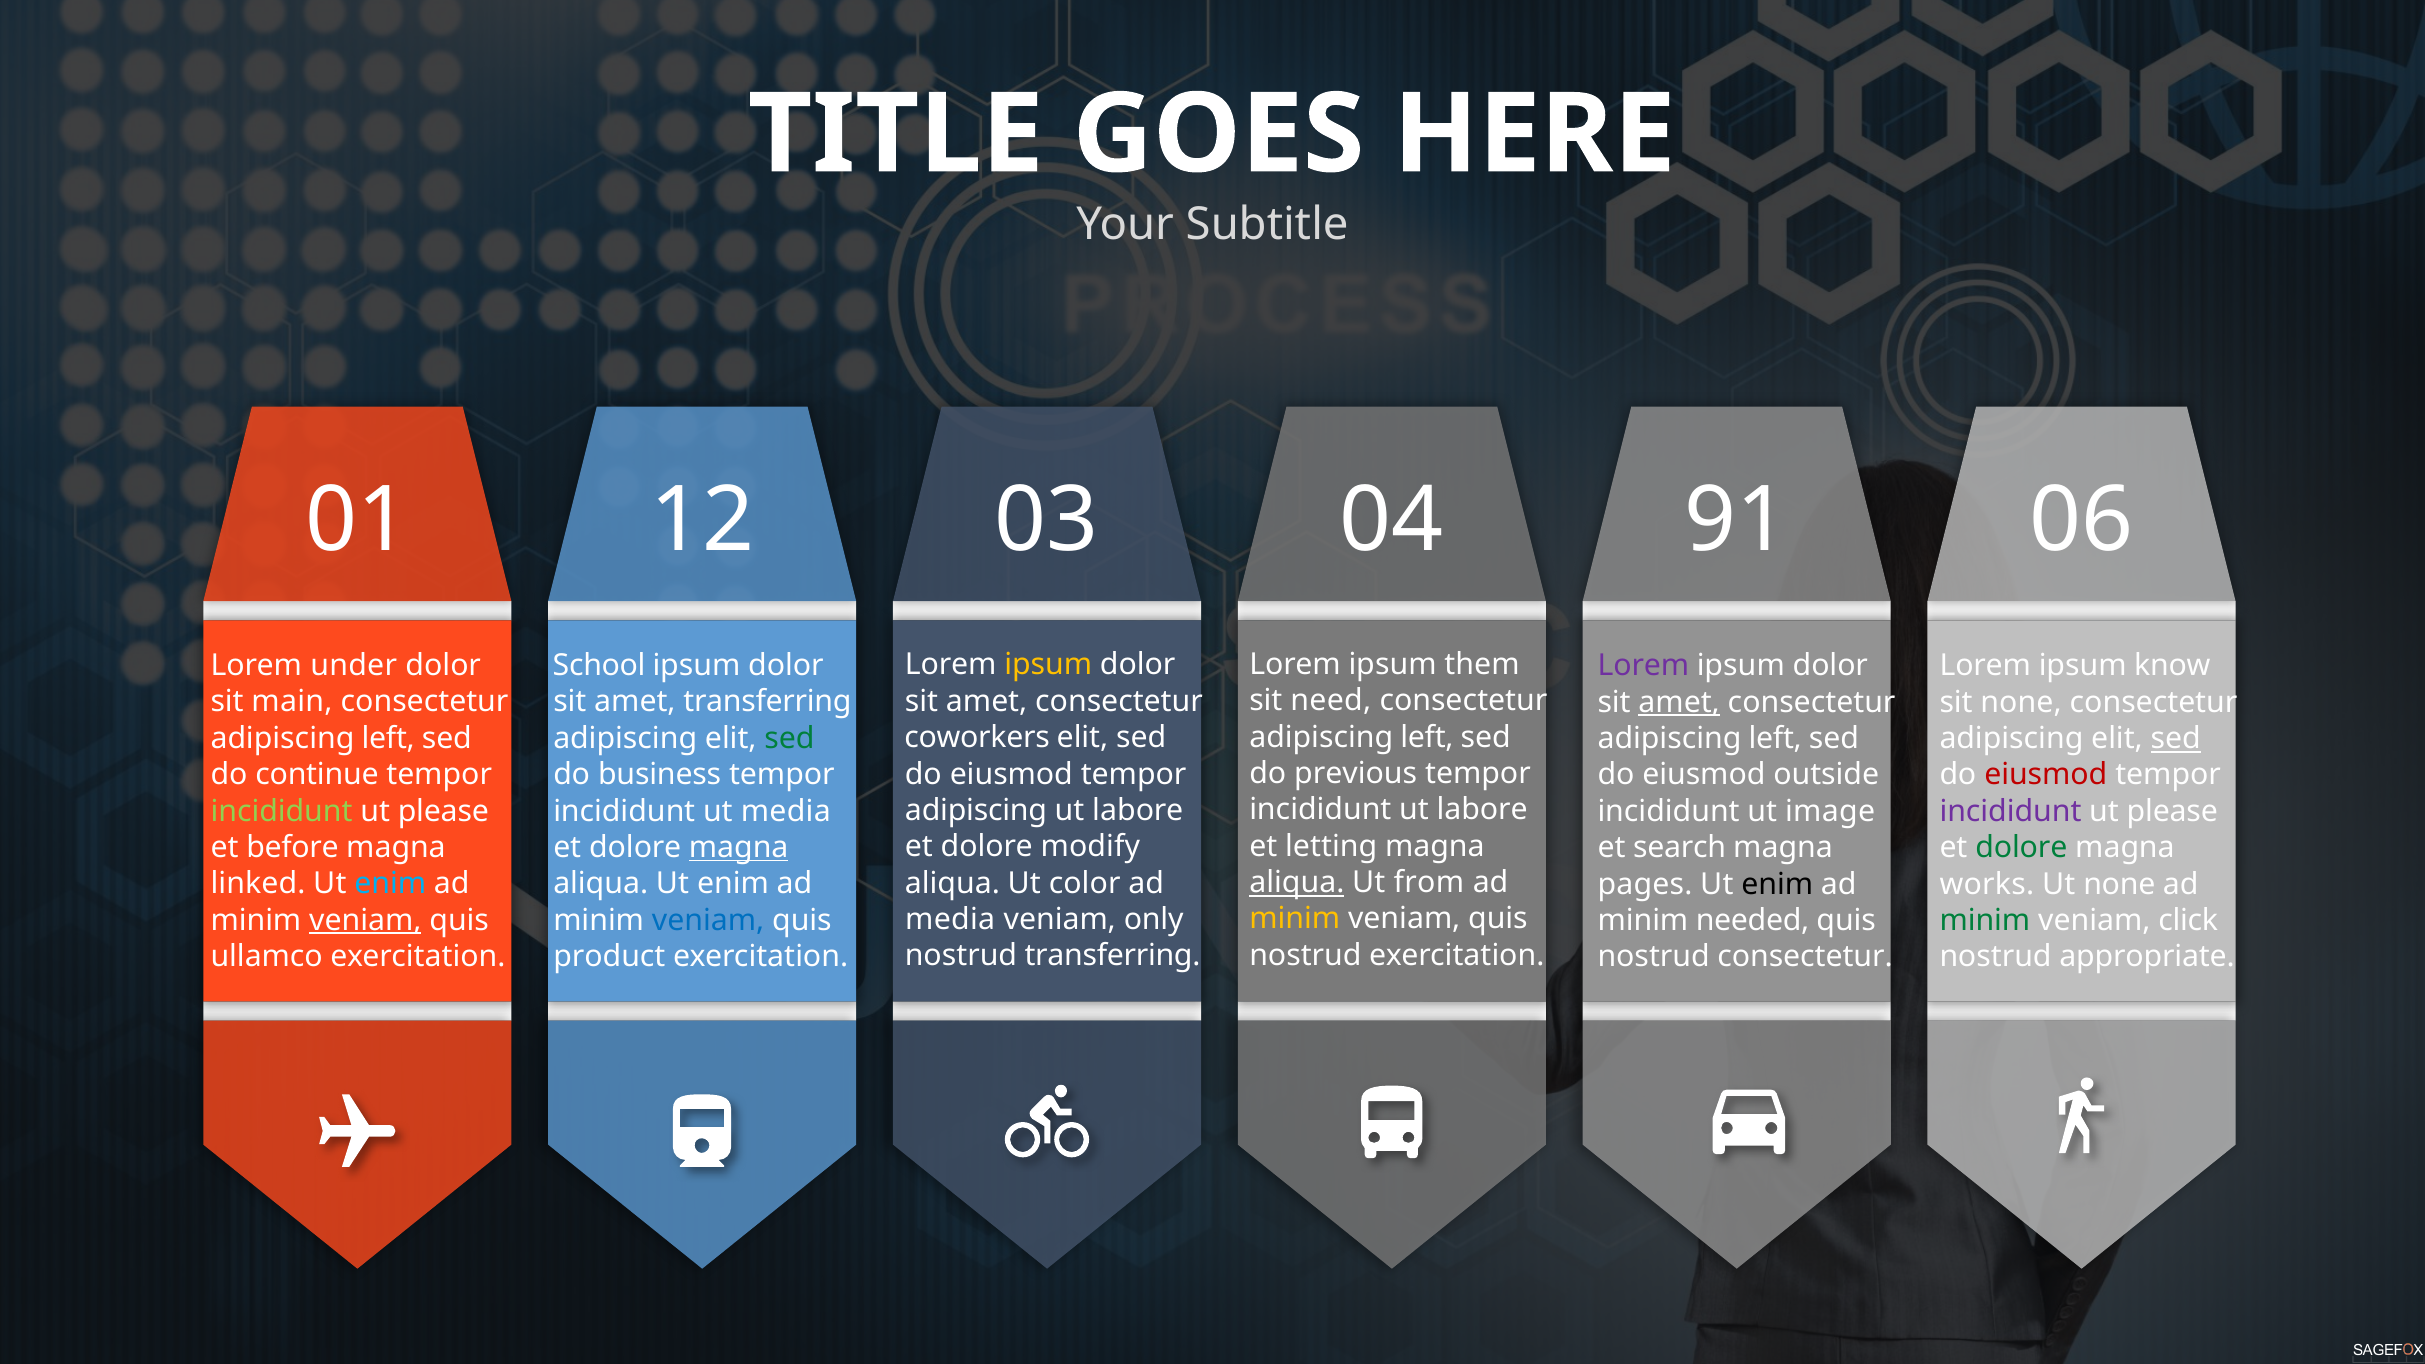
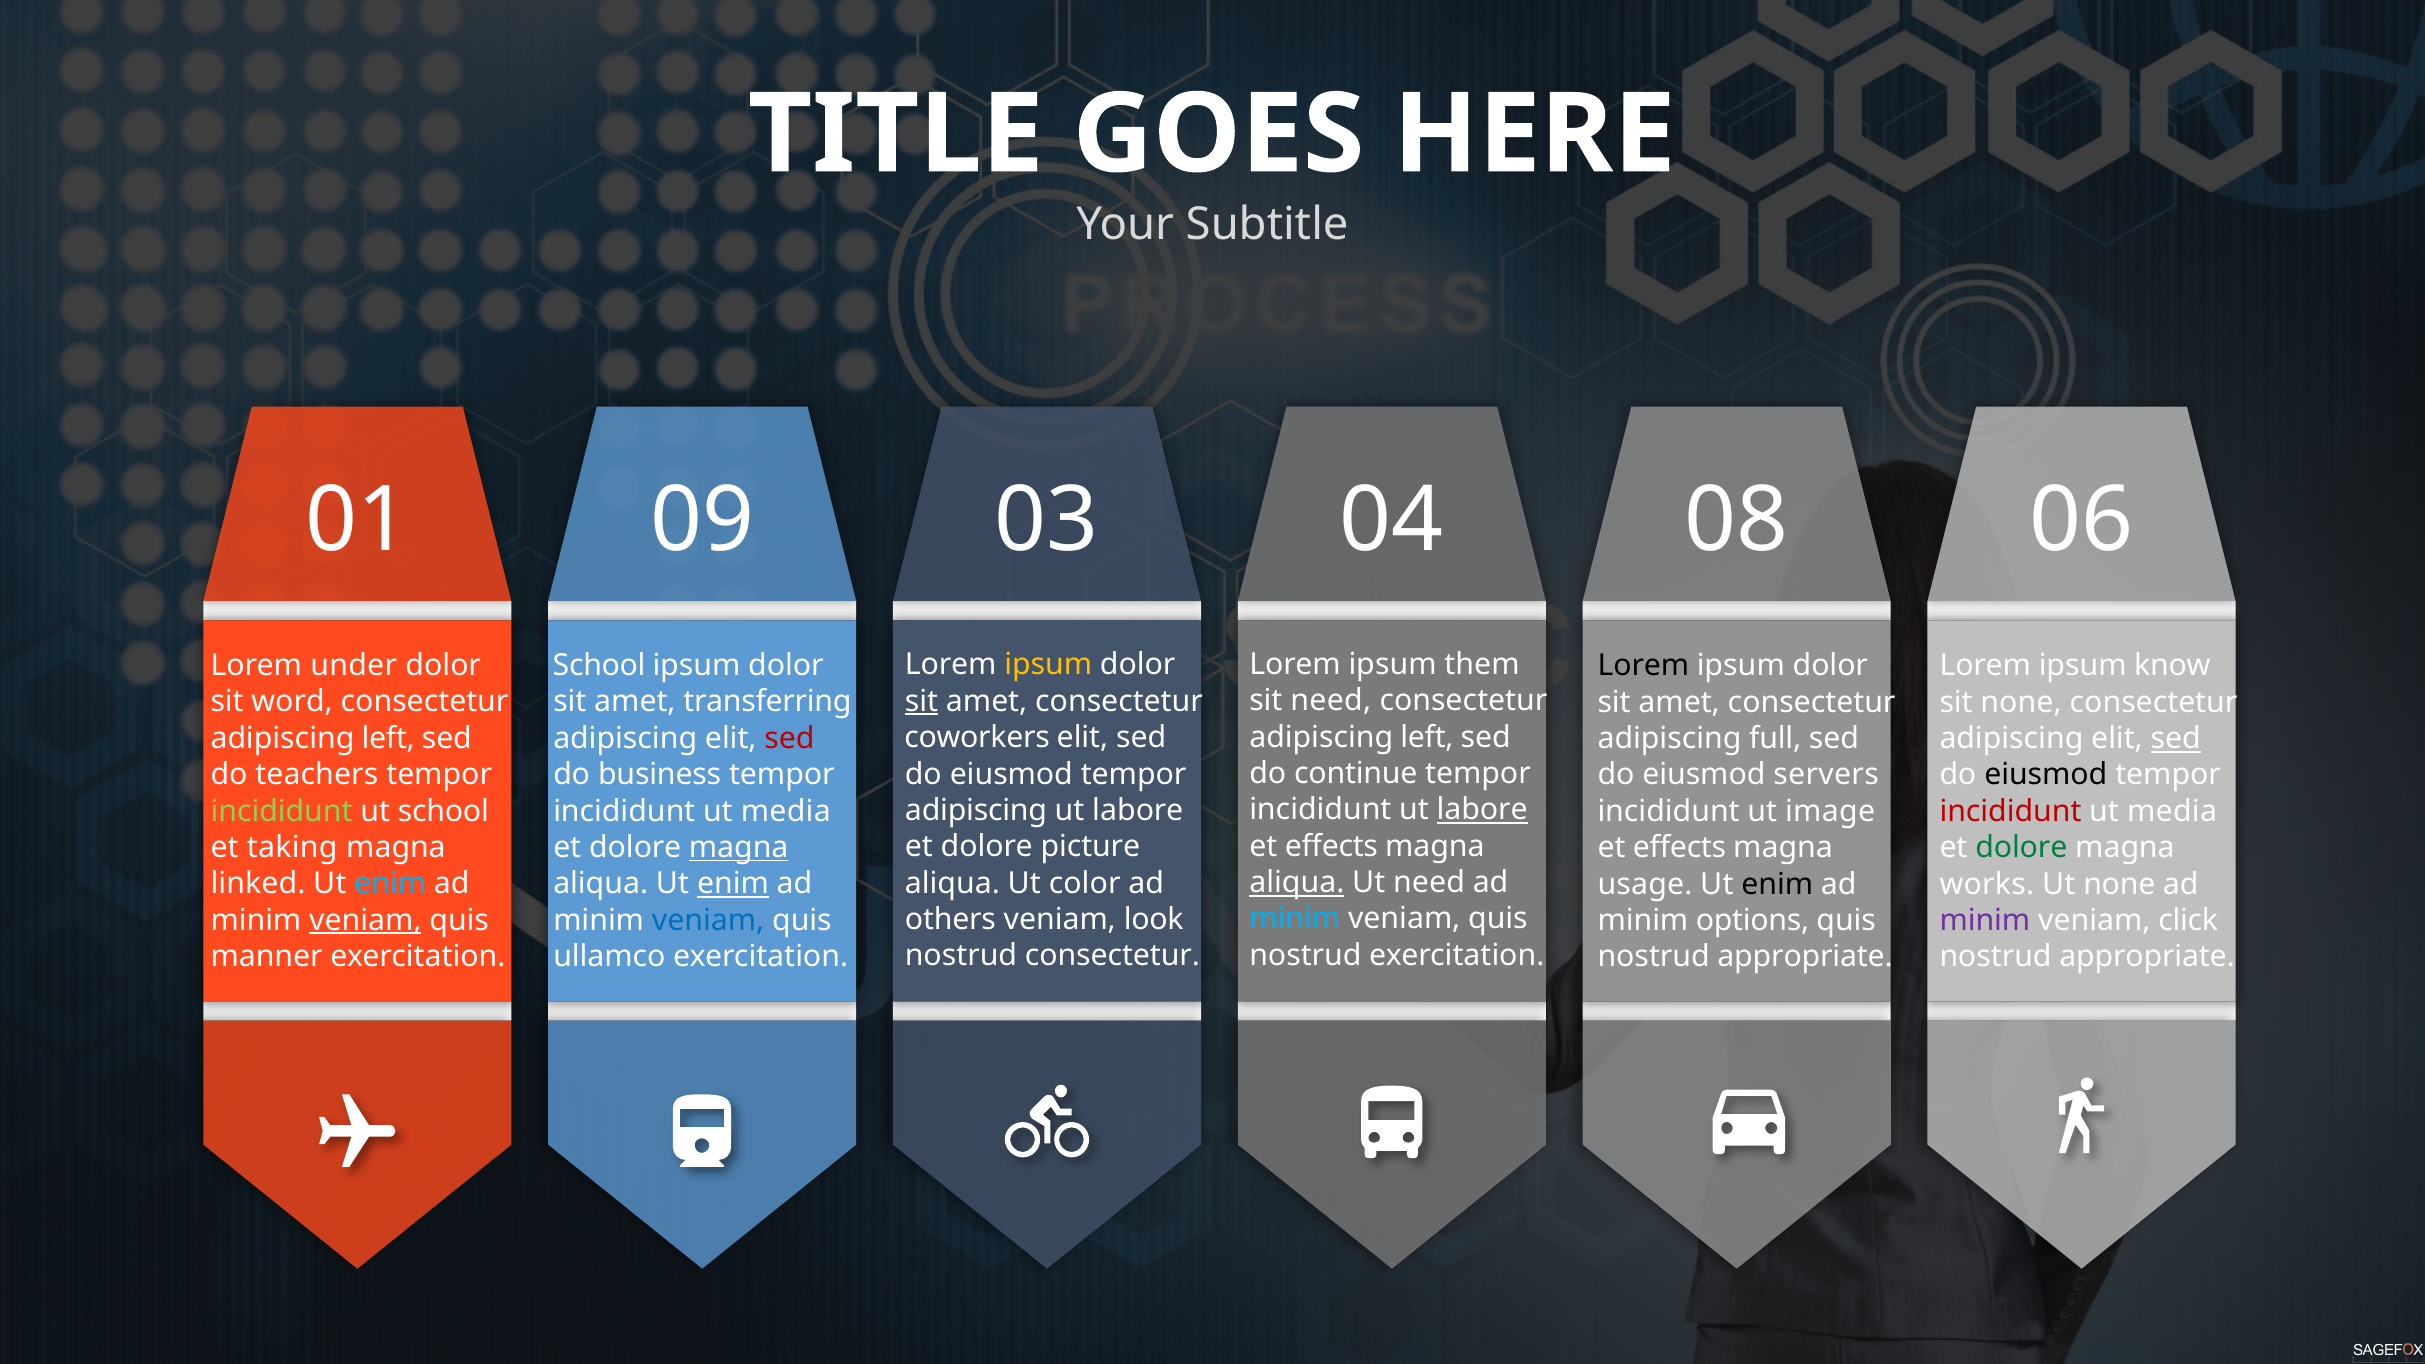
12: 12 -> 09 (702, 520)
91: 91 -> 08 (1737, 520)
Lorem colour: purple -> black (1643, 666)
sit underline: none -> present (922, 701)
main: main -> word (292, 702)
amet underline: present -> none (1679, 702)
sed colour: green -> red (790, 738)
left: left -> full (1775, 739)
previous: previous -> continue (1356, 773)
continue: continue -> teachers (317, 775)
outside: outside -> servers (1826, 775)
eiusmod colour: red -> black (2046, 775)
labore underline: none -> present (1482, 810)
please: please -> school (443, 811)
incididunt colour: purple -> red (2010, 811)
please: please -> media (2172, 811)
letting: letting -> effects (1331, 846)
modify: modify -> picture (1090, 847)
before: before -> taking (292, 847)
search: search -> effects (1680, 848)
Ut from: from -> need (1429, 883)
enim underline: none -> present (733, 884)
pages: pages -> usage (1645, 884)
minim colour: yellow -> light blue (1295, 919)
media: media -> others (950, 920)
only: only -> look (1154, 920)
needed: needed -> options (1753, 920)
minim colour: green -> purple (1985, 920)
nostrud transferring: transferring -> consectetur (1112, 956)
ullamco: ullamco -> manner (267, 957)
product: product -> ullamco (609, 957)
consectetur: consectetur -> appropriate (1805, 957)
